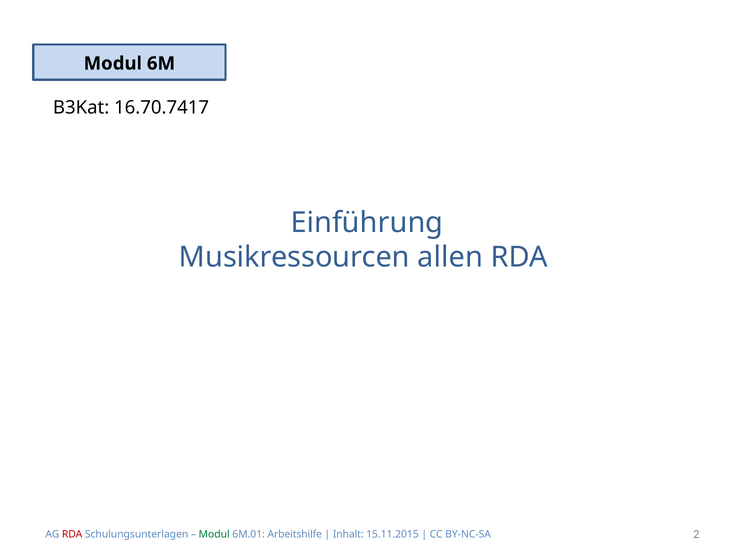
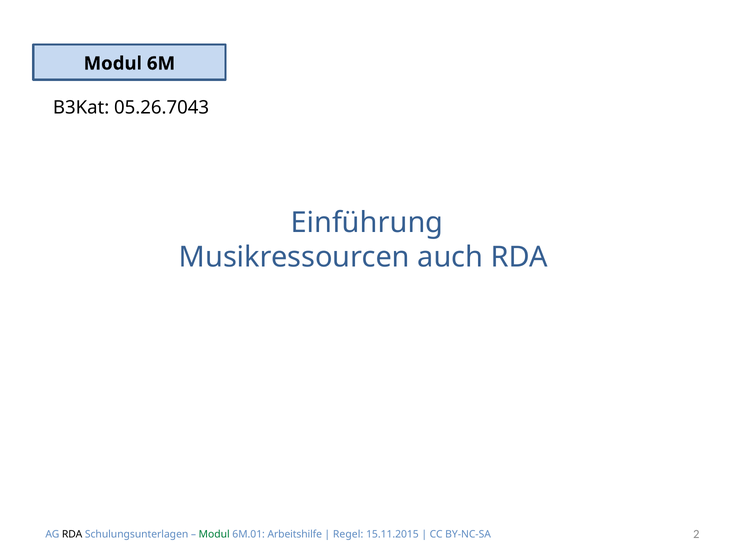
16.70.7417: 16.70.7417 -> 05.26.7043 (162, 108)
allen: allen -> auch (450, 257)
RDA colour: red -> black (72, 534)
Inhalt: Inhalt -> Regel (348, 534)
